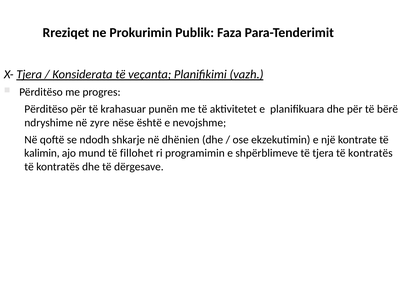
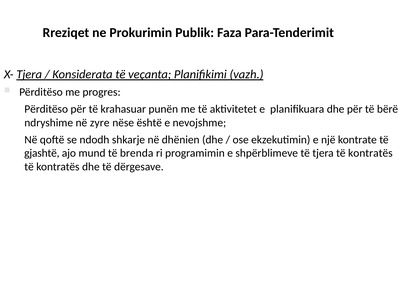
kalimin: kalimin -> gjashtë (42, 153)
fillohet: fillohet -> brenda (137, 153)
